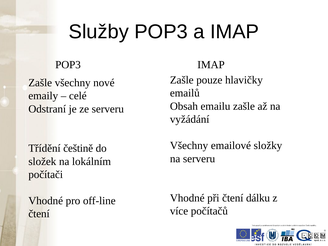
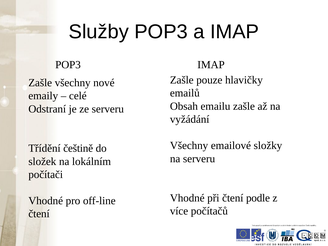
dálku: dálku -> podle (258, 198)
